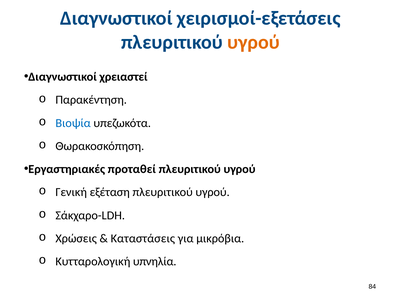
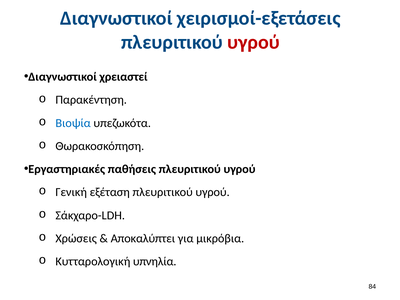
υγρού colour: orange -> red (254, 42)
προταθεί: προταθεί -> παθήσεις (132, 169)
Καταστάσεις: Καταστάσεις -> Αποκαλύπτει (143, 238)
